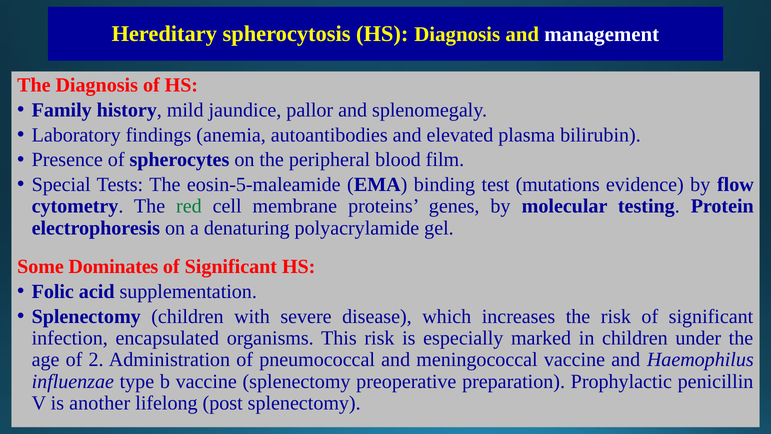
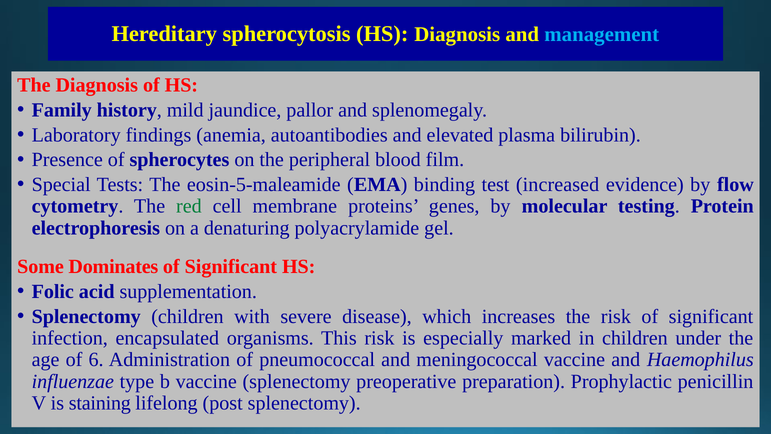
management colour: white -> light blue (602, 34)
mutations: mutations -> increased (558, 185)
2: 2 -> 6 (96, 359)
another: another -> staining (100, 403)
